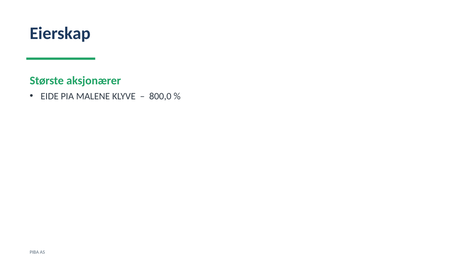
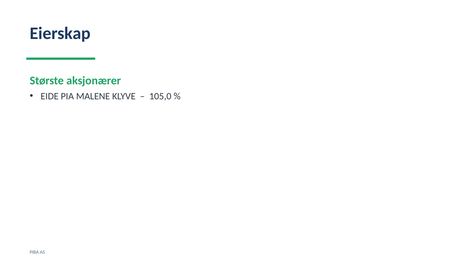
800,0: 800,0 -> 105,0 (160, 96)
